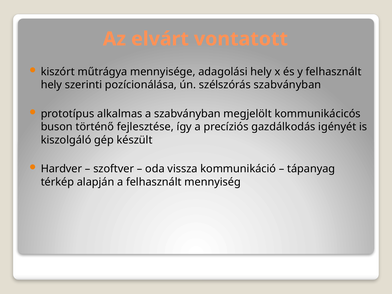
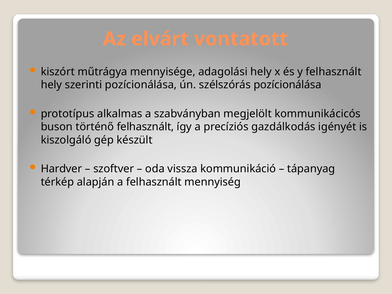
szélszórás szabványban: szabványban -> pozícionálása (288, 85)
történő fejlesztése: fejlesztése -> felhasznált (145, 127)
